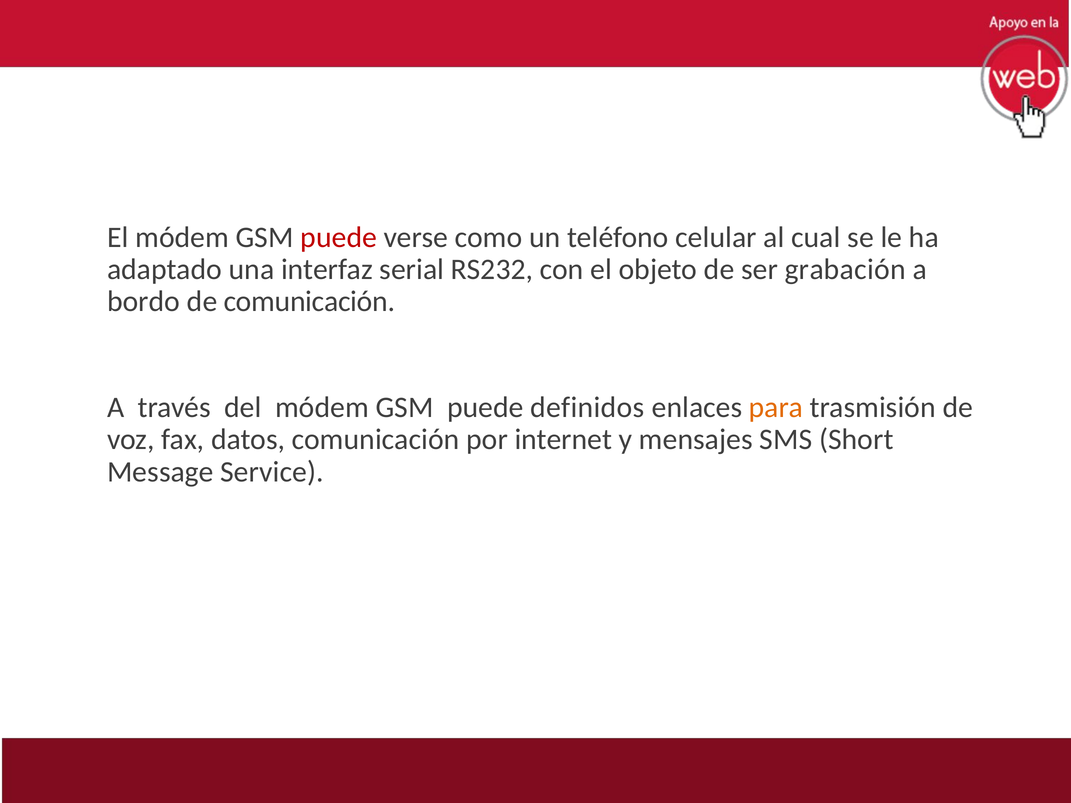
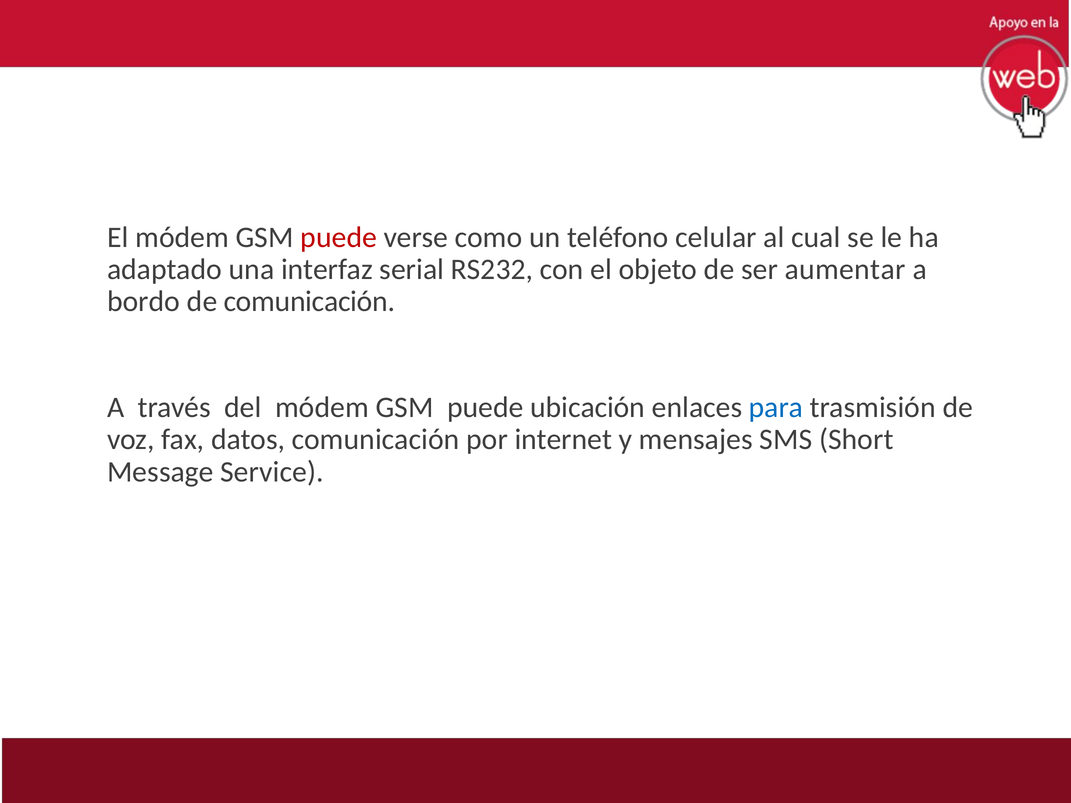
grabación: grabación -> aumentar (845, 270)
definidos: definidos -> ubicación (588, 408)
para colour: orange -> blue (776, 408)
